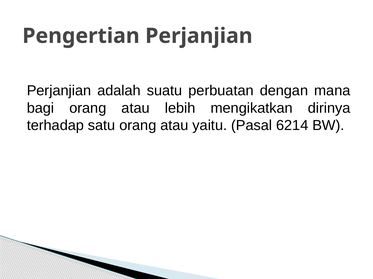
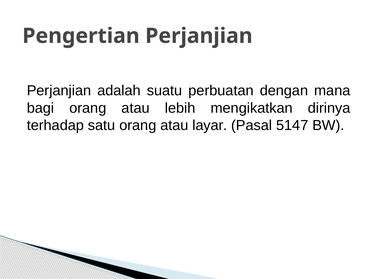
yaitu: yaitu -> layar (210, 126)
6214: 6214 -> 5147 (292, 126)
